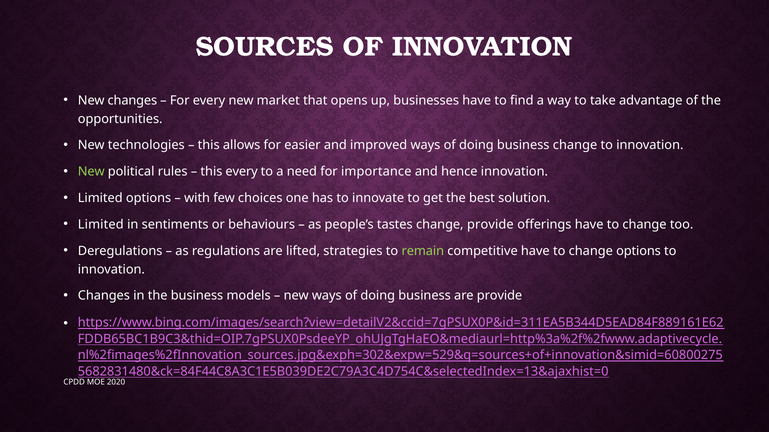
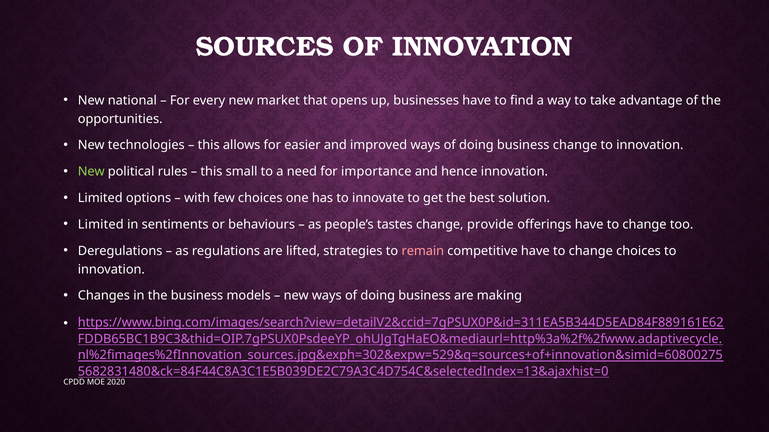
New changes: changes -> national (132, 101)
this every: every -> small (242, 172)
remain colour: light green -> pink (423, 251)
change options: options -> choices (638, 251)
are provide: provide -> making (499, 296)
